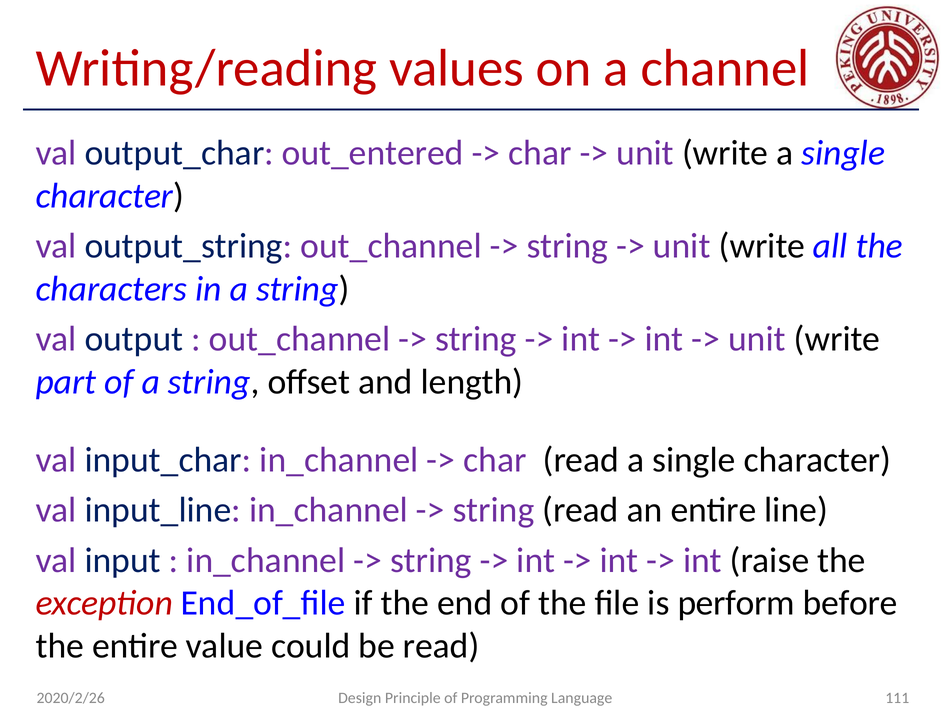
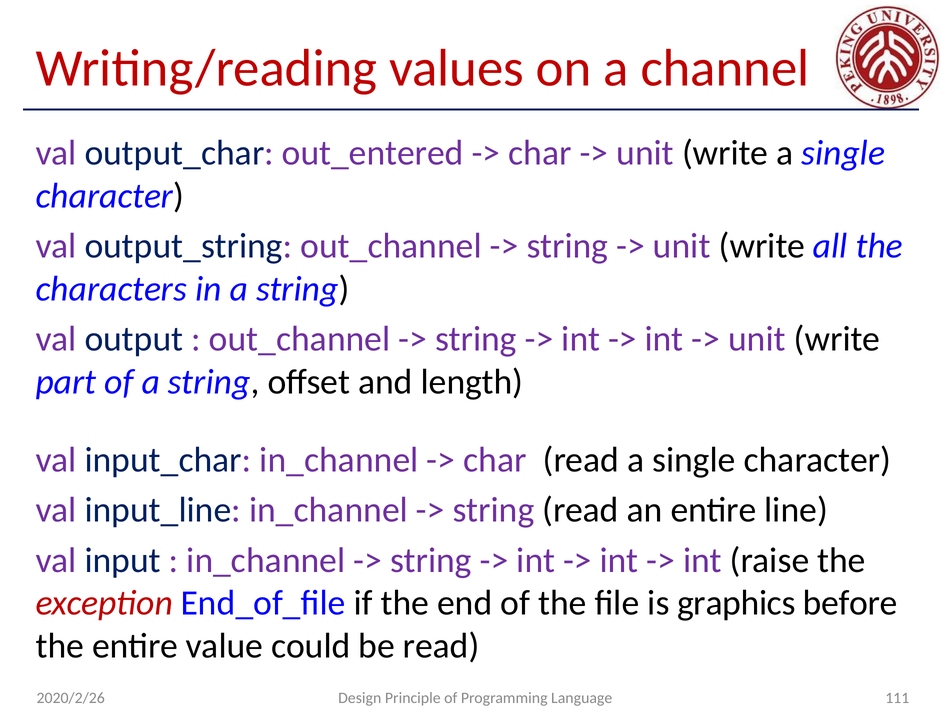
perform: perform -> graphics (736, 603)
